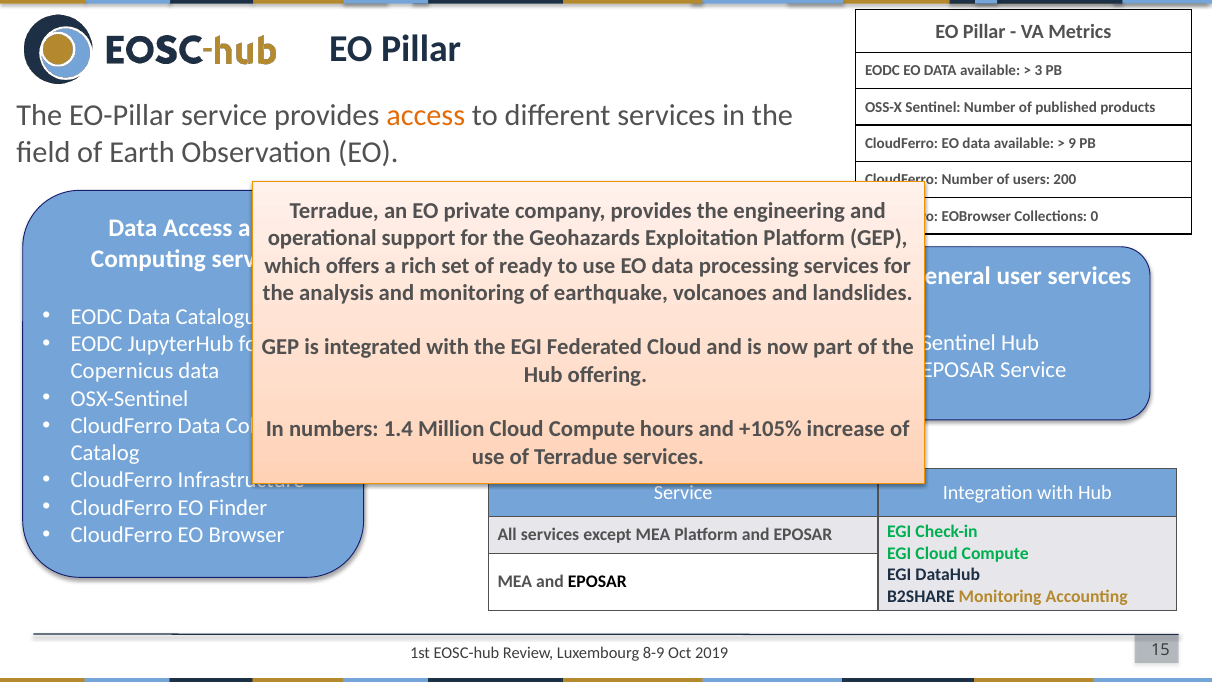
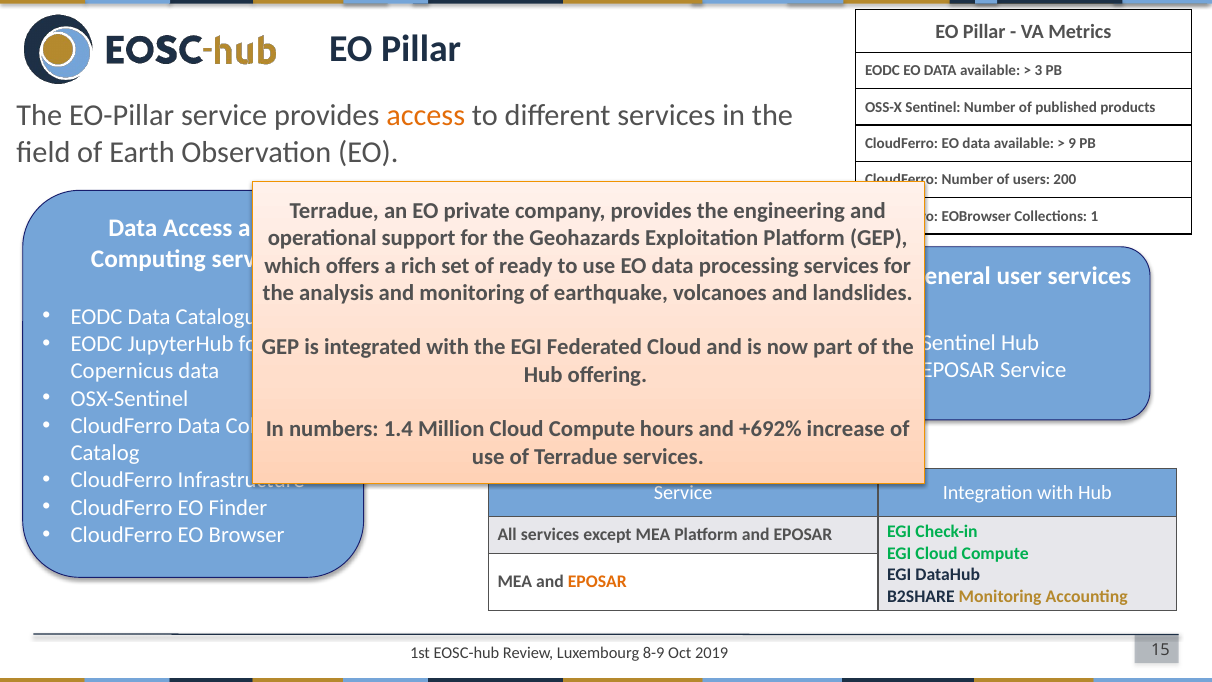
0: 0 -> 1 (1094, 216)
+105%: +105% -> +692% (770, 429)
EPOSAR colour: black -> orange (597, 582)
